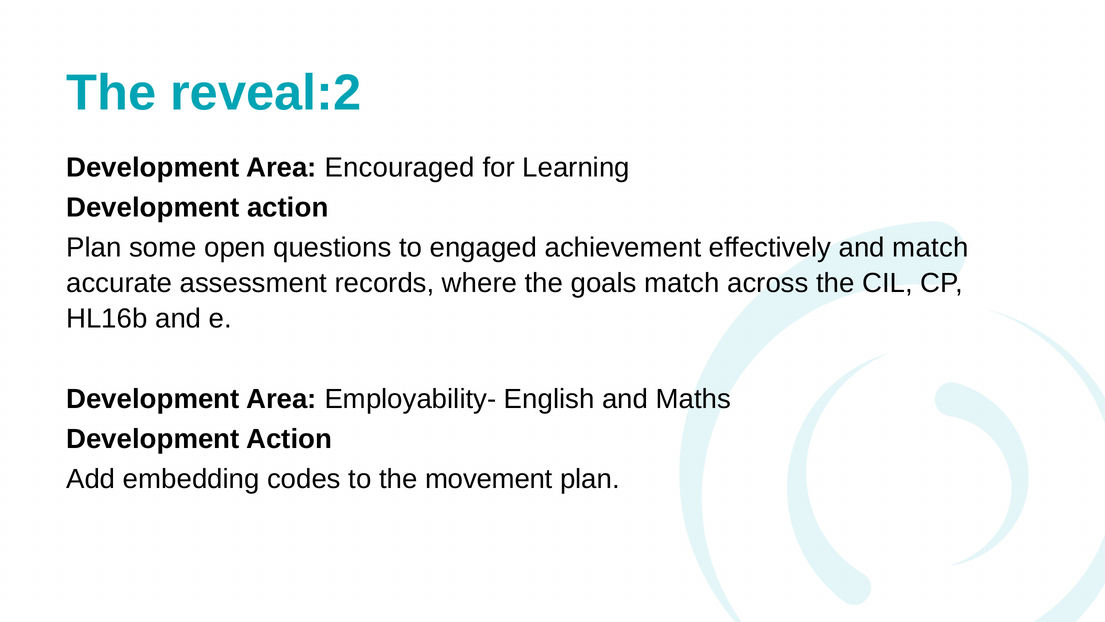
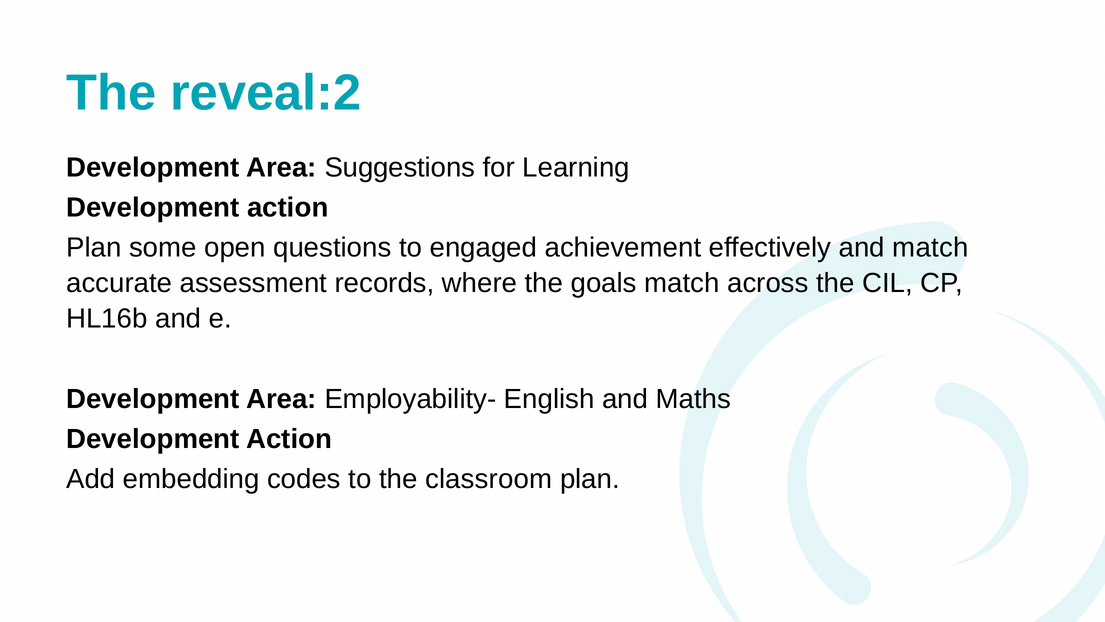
Encouraged: Encouraged -> Suggestions (400, 168)
movement: movement -> classroom (489, 479)
